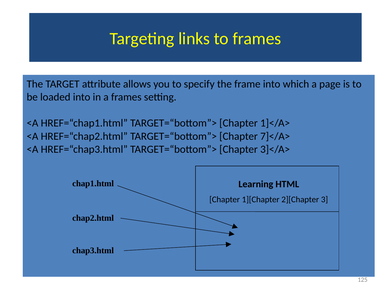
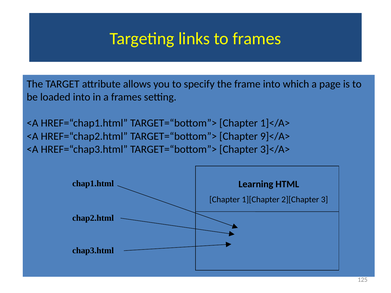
7]</A>: 7]</A> -> 9]</A> (275, 136)
